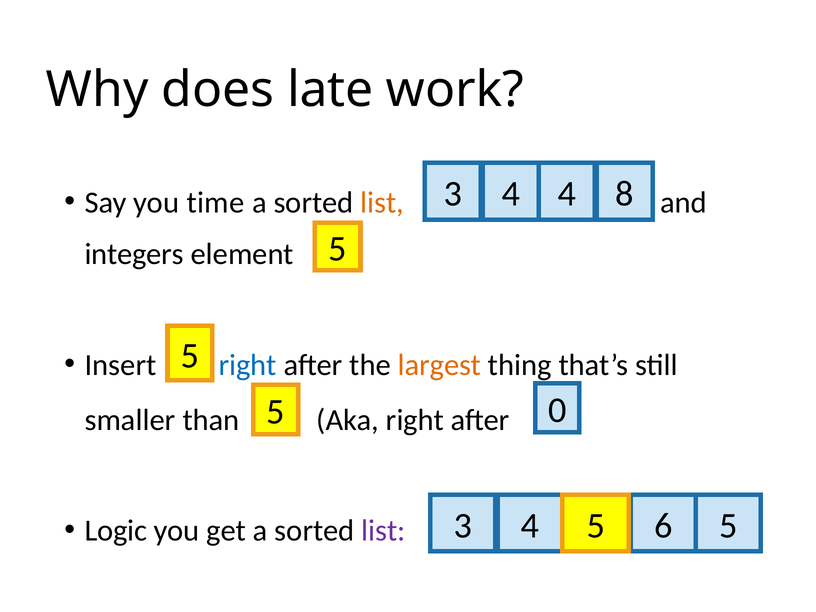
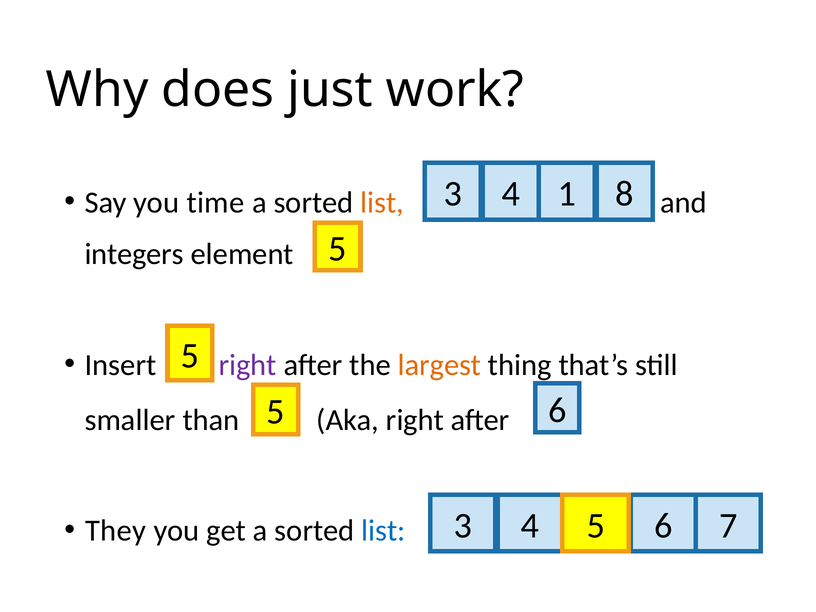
late: late -> just (330, 90)
3 4: 4 -> 1 (567, 194)
right colour: blue -> purple (248, 365)
5 0: 0 -> 6 (557, 410)
6 5: 5 -> 7 (728, 526)
Logic: Logic -> They (116, 530)
list colour: purple -> blue (383, 530)
